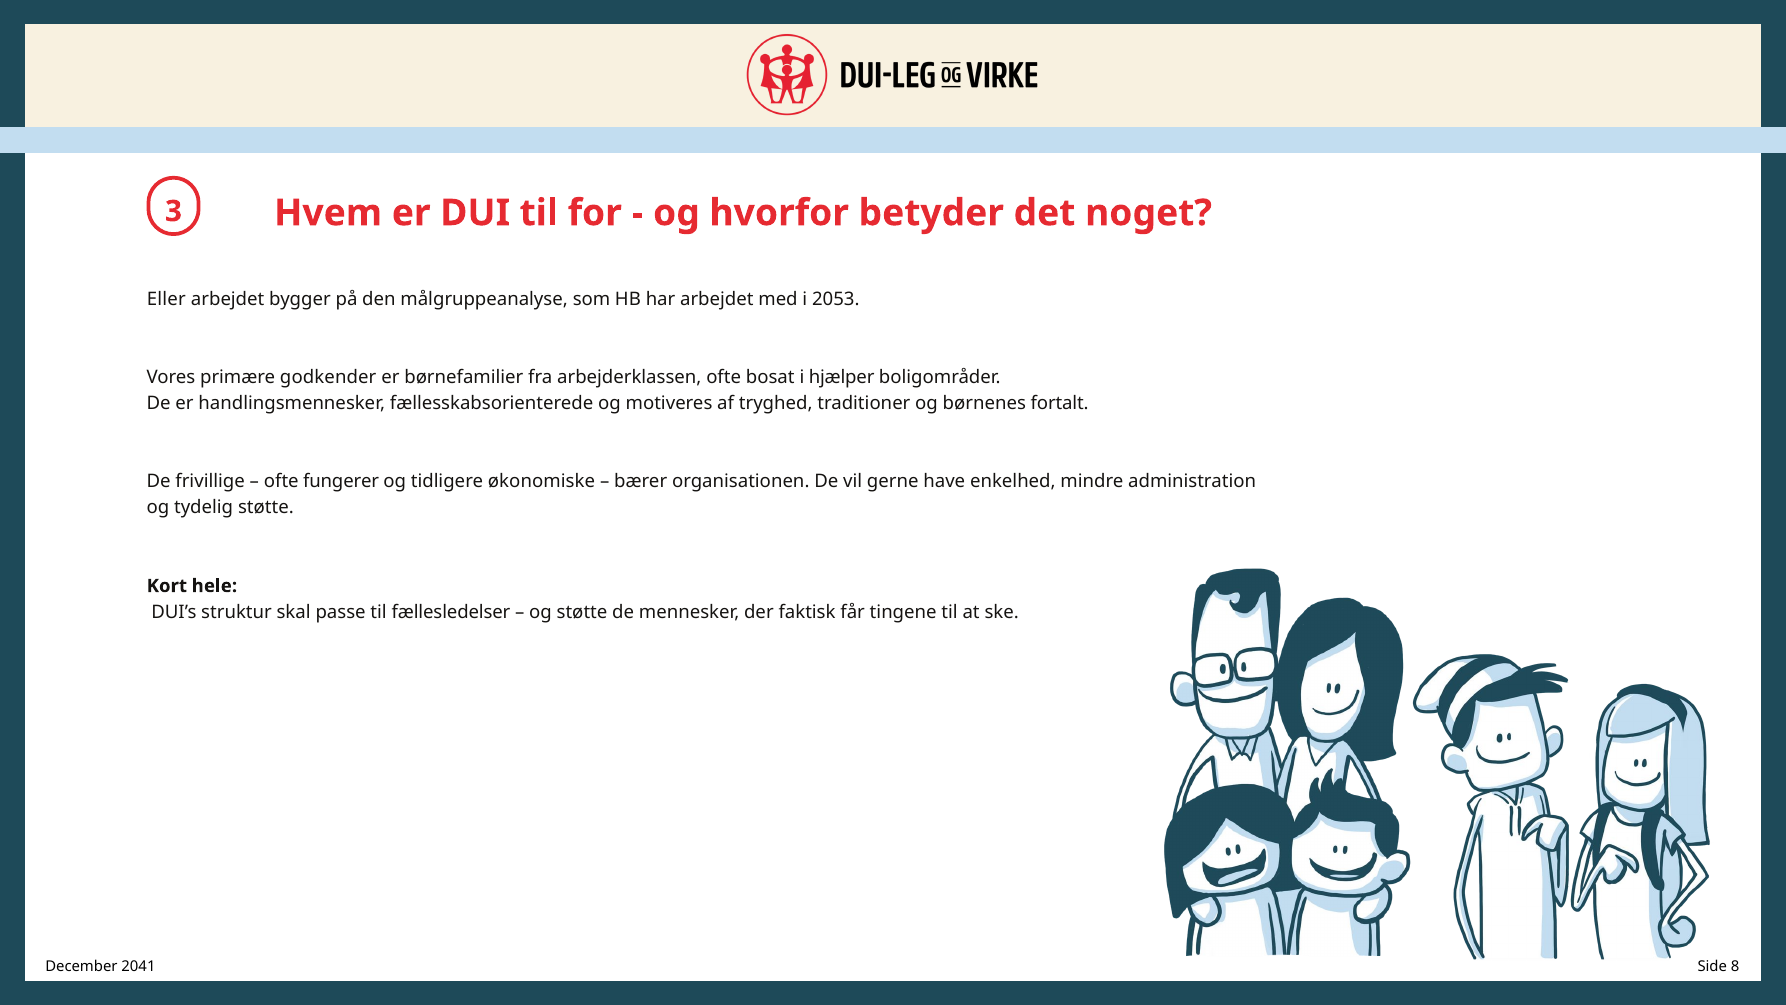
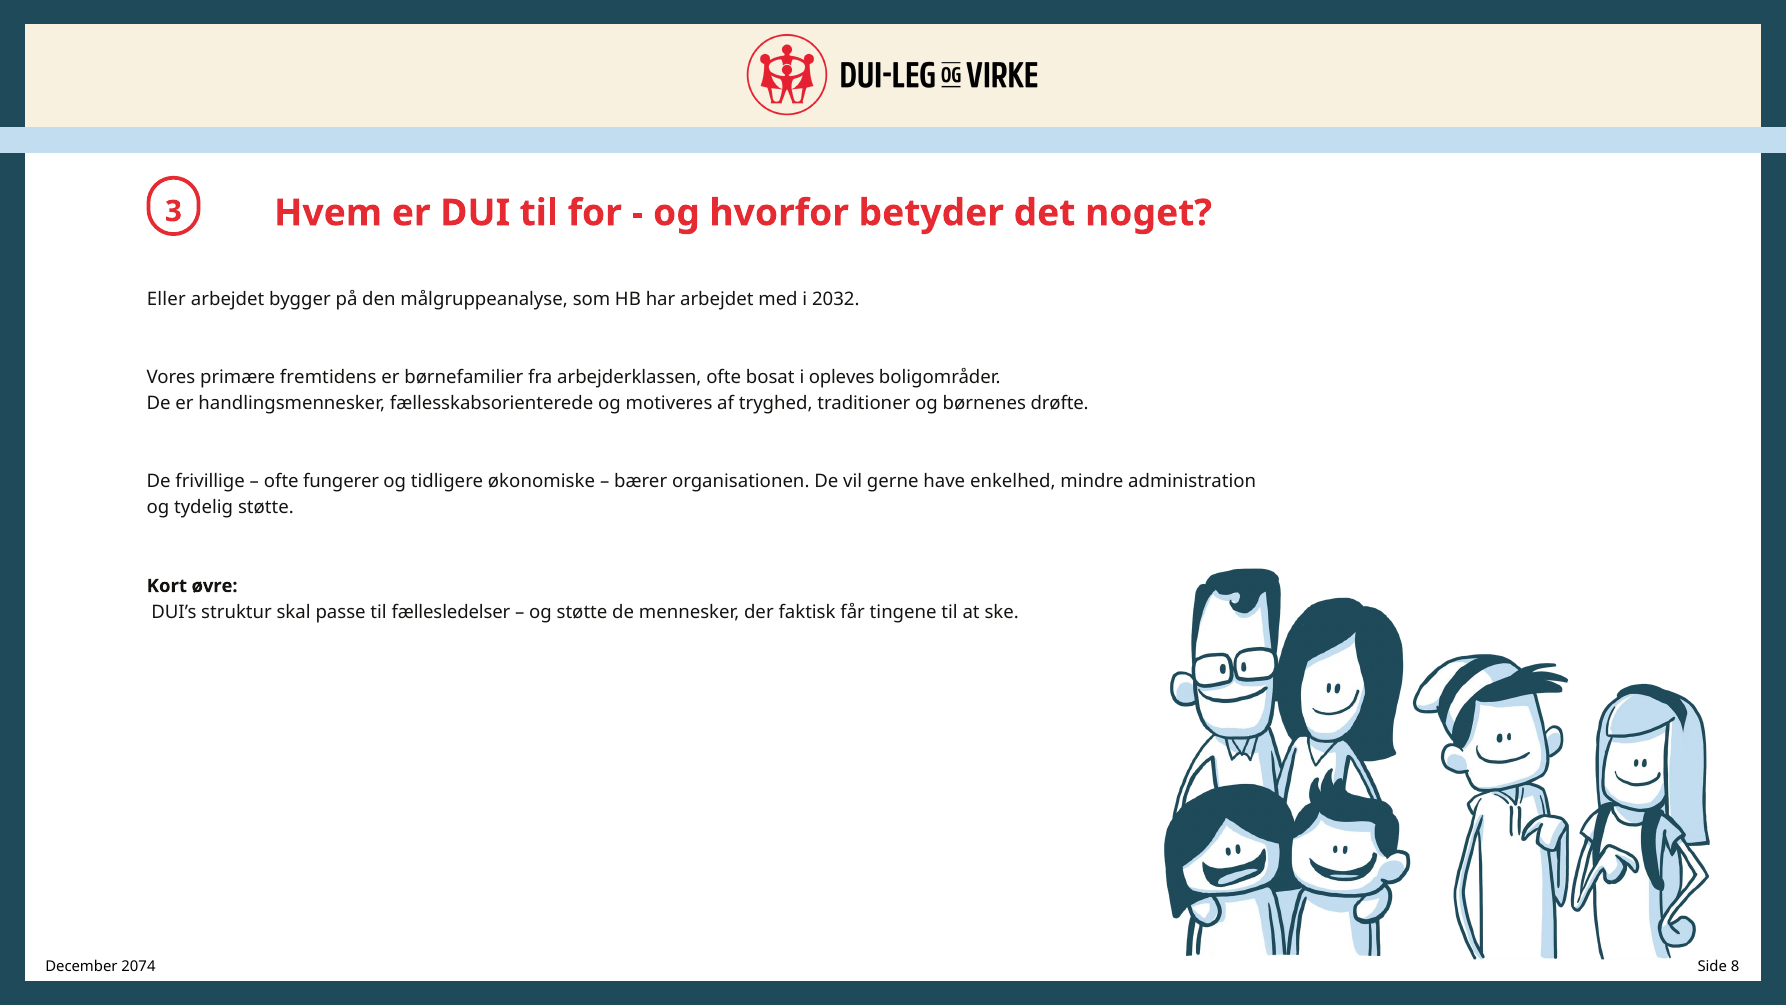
2053: 2053 -> 2032 (836, 300)
godkender: godkender -> fremtidens (328, 378)
hjælper: hjælper -> opleves (842, 378)
fortalt: fortalt -> drøfte (1060, 404)
hele: hele -> øvre (215, 586)
2041: 2041 -> 2074 (138, 966)
